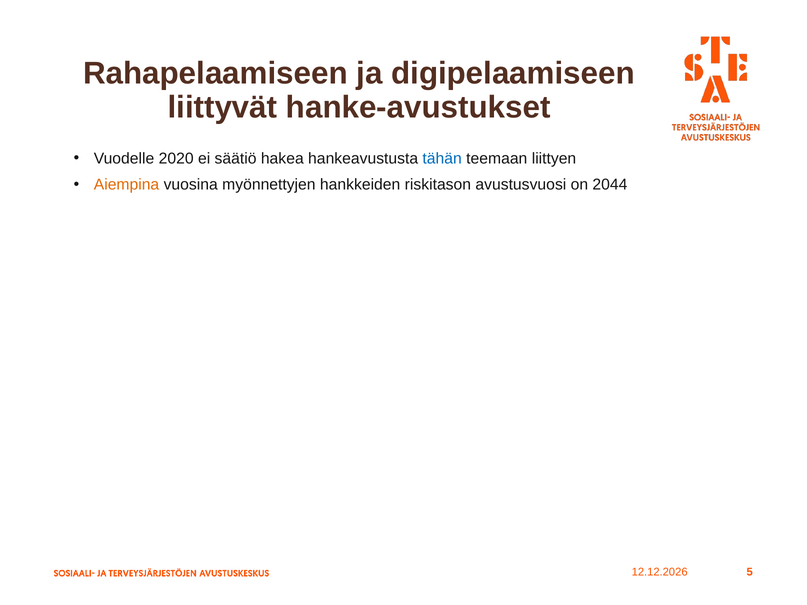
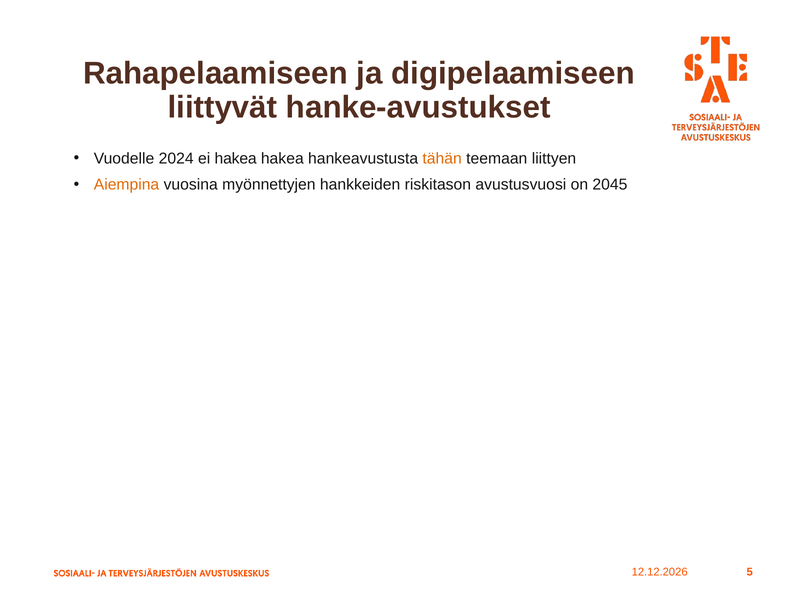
2020: 2020 -> 2024 (176, 158)
ei säätiö: säätiö -> hakea (236, 158)
tähän colour: blue -> orange (442, 158)
2044: 2044 -> 2045 (610, 185)
